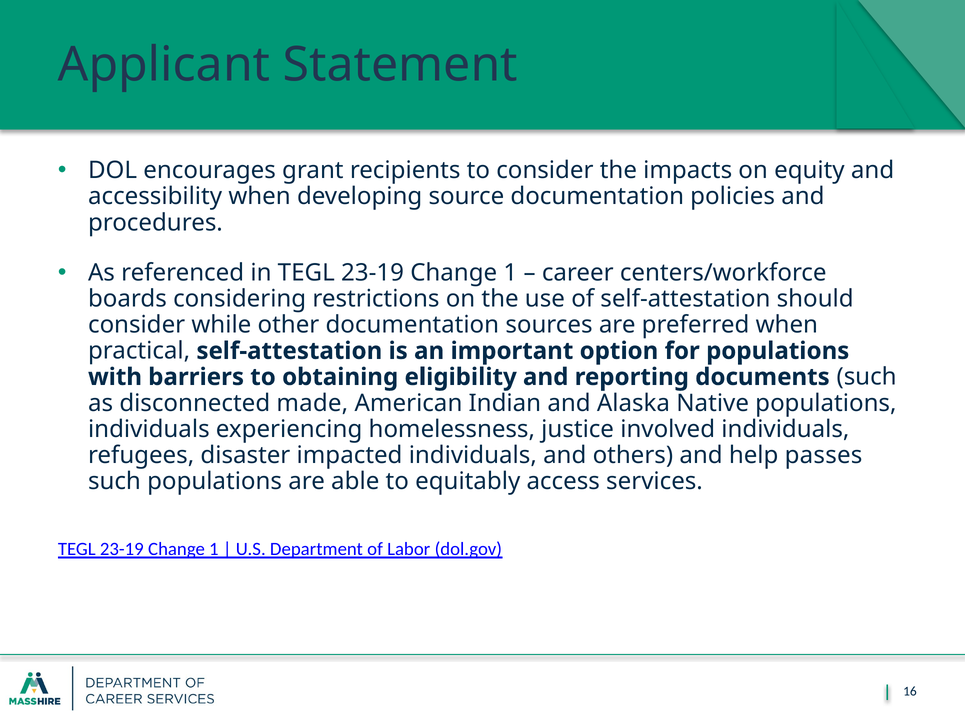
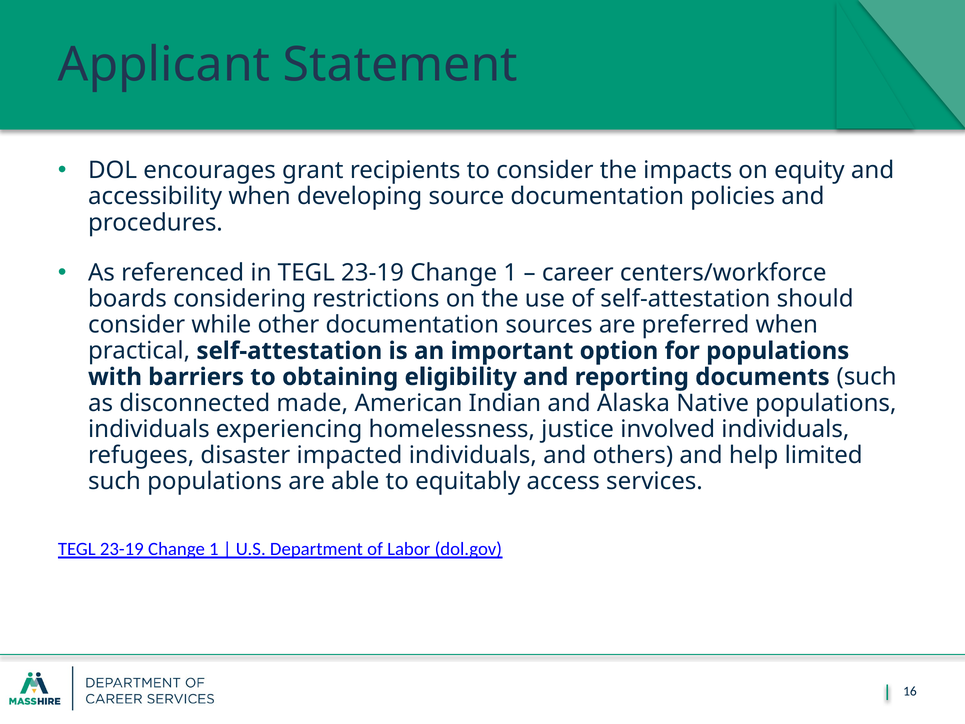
passes: passes -> limited (824, 455)
